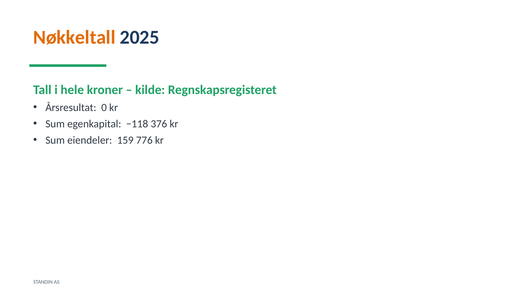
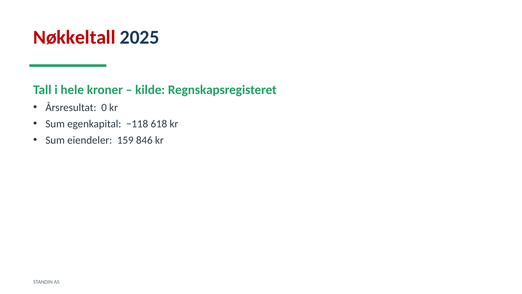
Nøkkeltall colour: orange -> red (74, 37)
376: 376 -> 618 (159, 124)
776: 776 -> 846 (144, 140)
